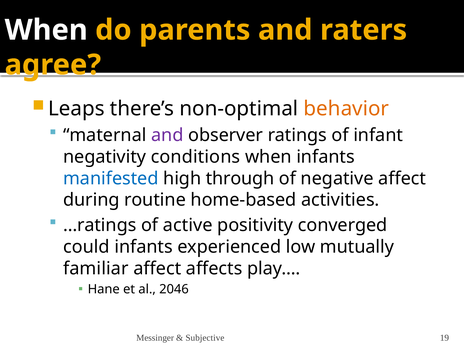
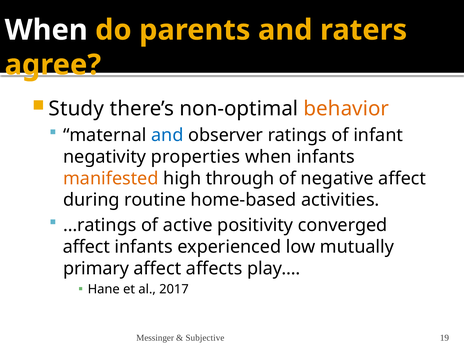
Leaps: Leaps -> Study (76, 109)
and colour: purple -> blue (167, 135)
conditions: conditions -> properties (196, 157)
manifested colour: blue -> orange (111, 178)
could: could -> affect (86, 247)
familiar: familiar -> primary (96, 268)
2046: 2046 -> 2017 (174, 289)
